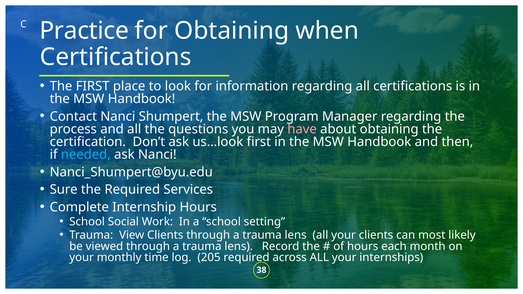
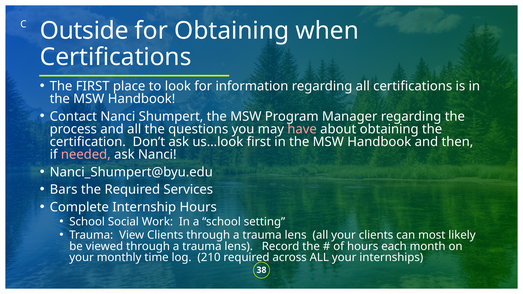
Practice: Practice -> Outside (84, 31)
needed colour: light blue -> pink (86, 155)
Sure: Sure -> Bars (64, 190)
205: 205 -> 210 (209, 258)
